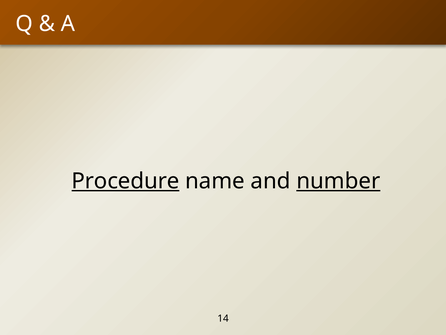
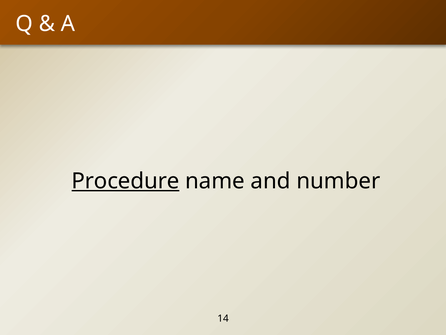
number underline: present -> none (338, 181)
